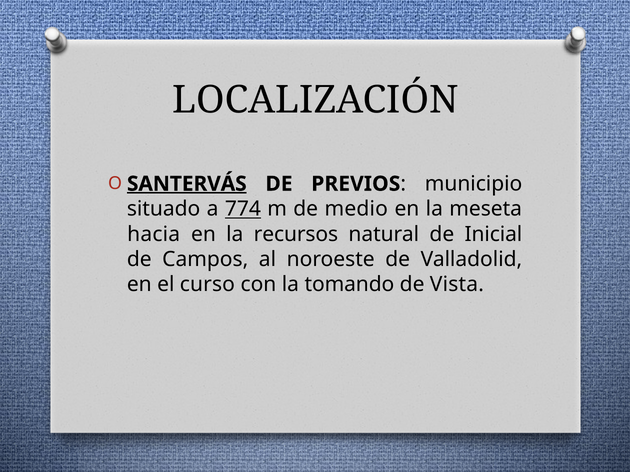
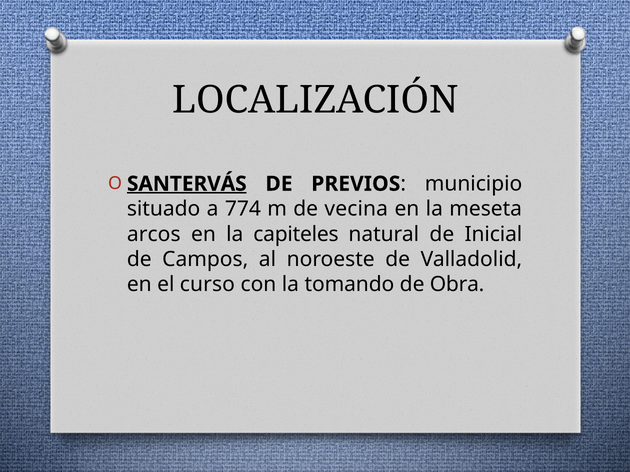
774 underline: present -> none (243, 209)
medio: medio -> vecina (356, 209)
hacia: hacia -> arcos (154, 234)
recursos: recursos -> capiteles (296, 234)
Vista: Vista -> Obra (457, 285)
